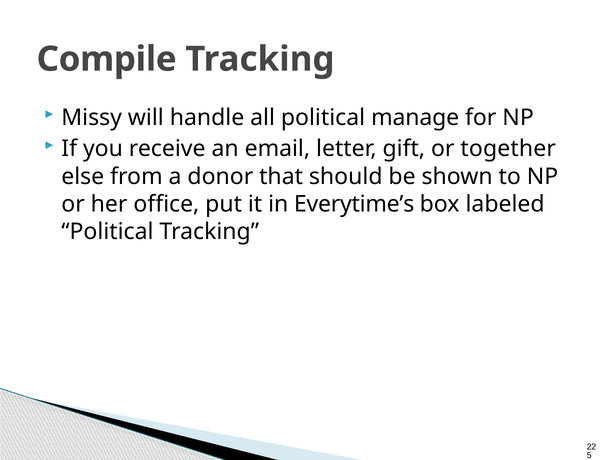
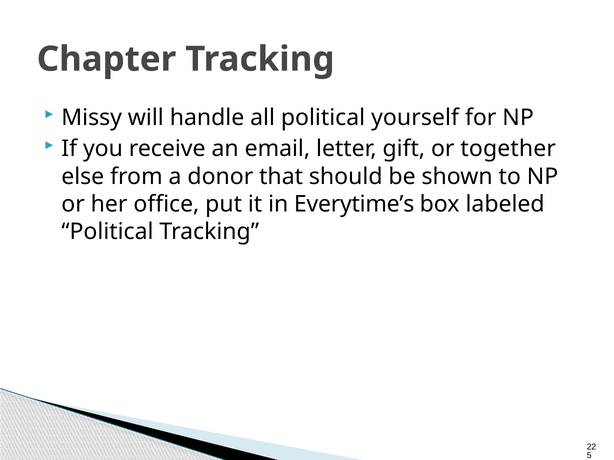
Compile: Compile -> Chapter (106, 59)
manage: manage -> yourself (415, 118)
